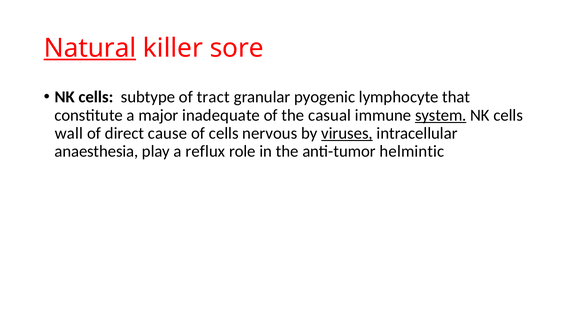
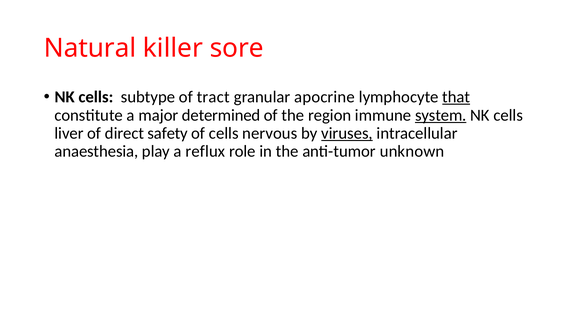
Natural underline: present -> none (90, 48)
pyogenic: pyogenic -> apocrine (325, 97)
that underline: none -> present (456, 97)
inadequate: inadequate -> determined (221, 115)
casual: casual -> region (330, 115)
wall: wall -> liver (69, 133)
cause: cause -> safety (168, 133)
helmintic: helmintic -> unknown (412, 151)
